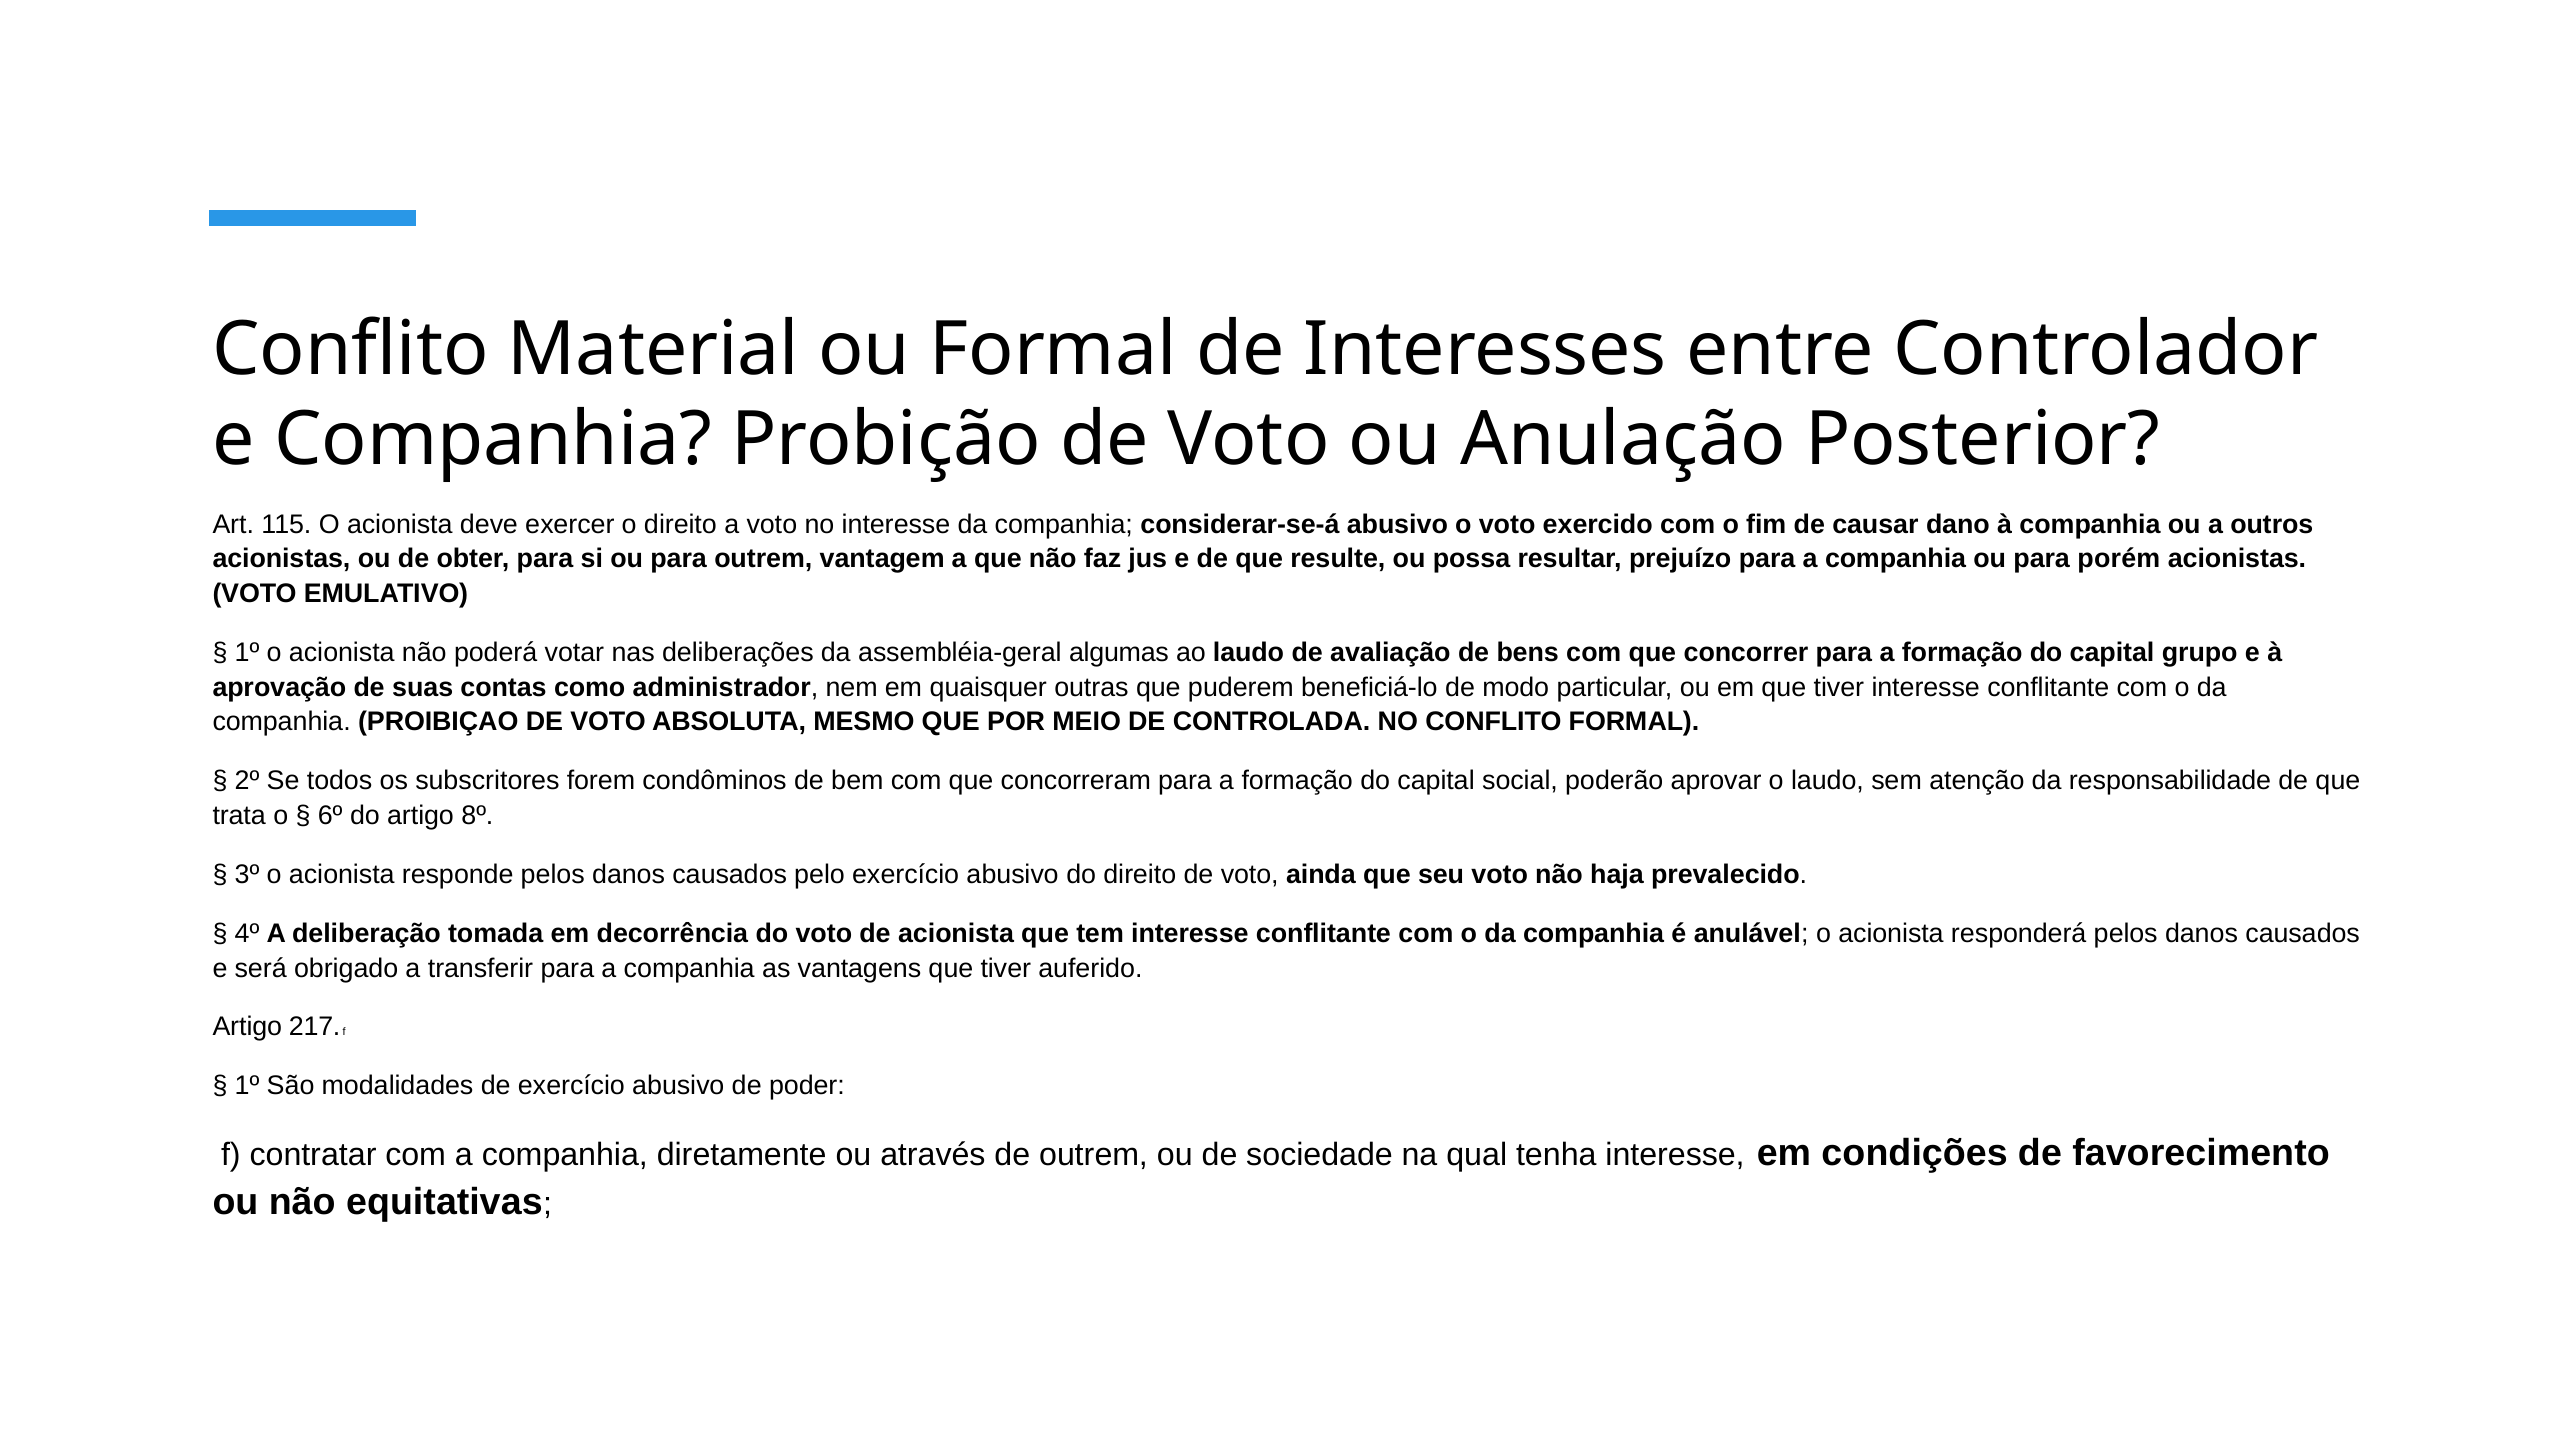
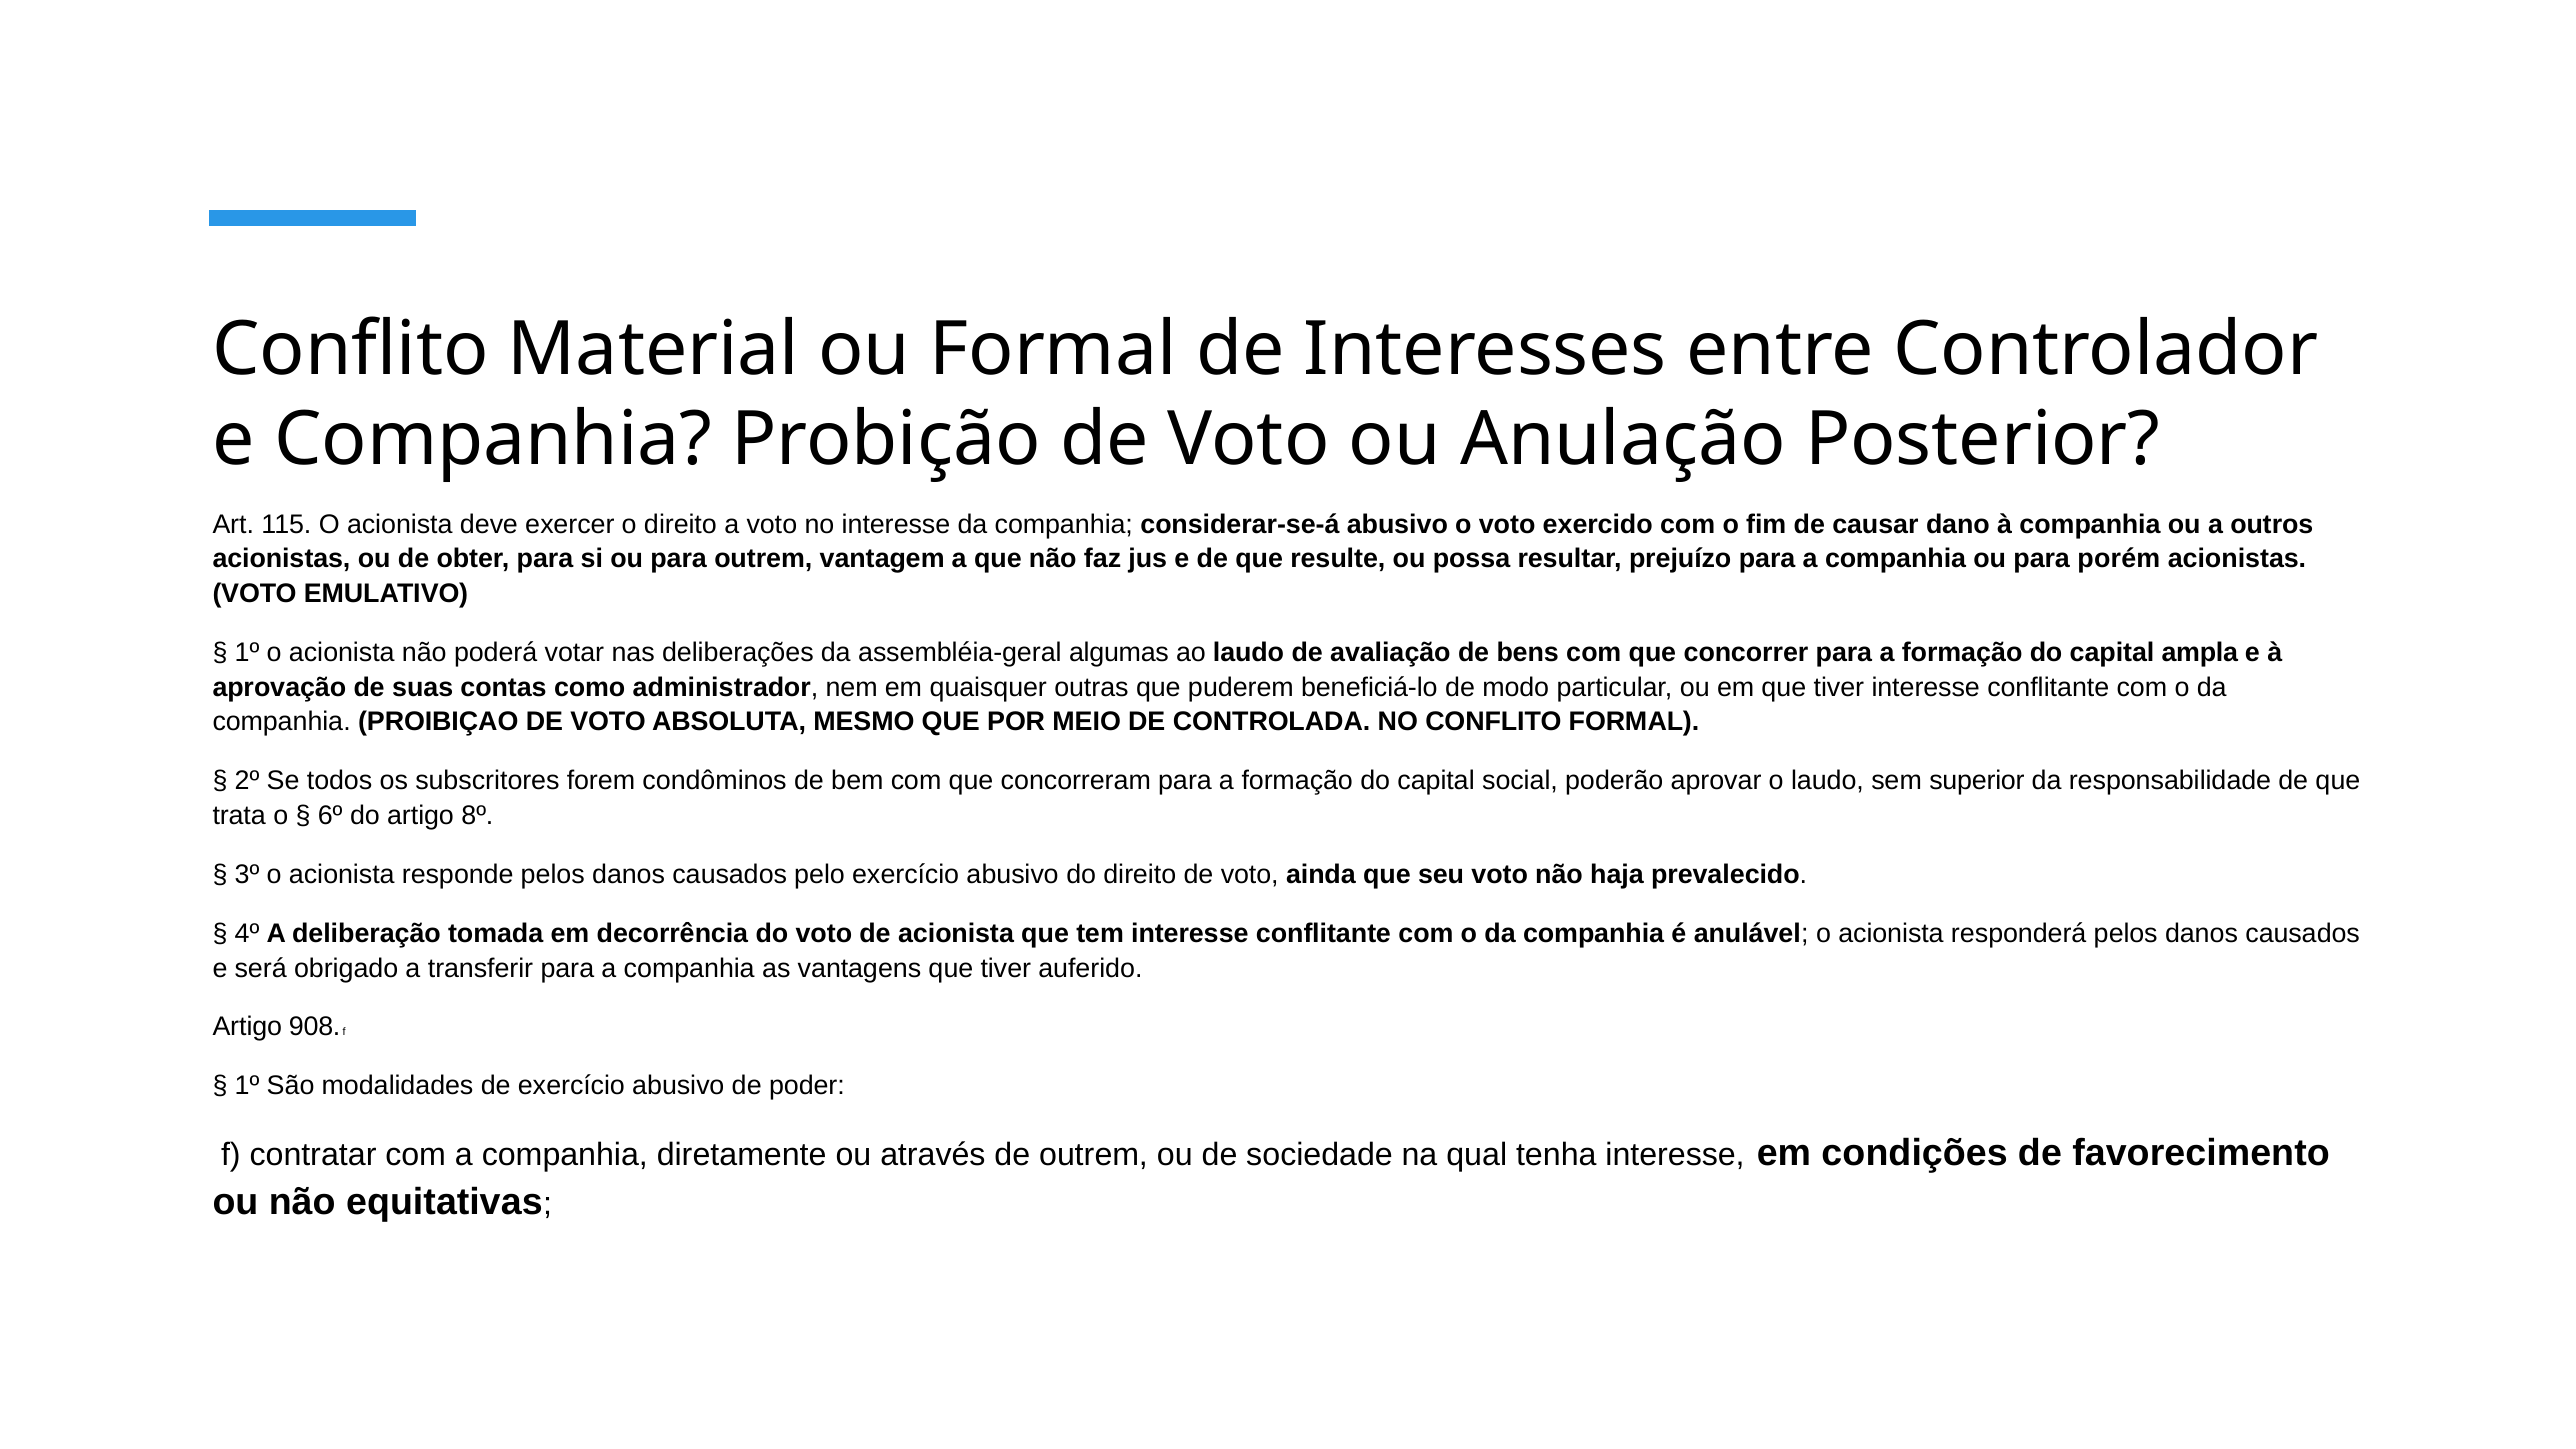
grupo: grupo -> ampla (2200, 653)
atenção: atenção -> superior (1977, 781)
217: 217 -> 908 (315, 1027)
